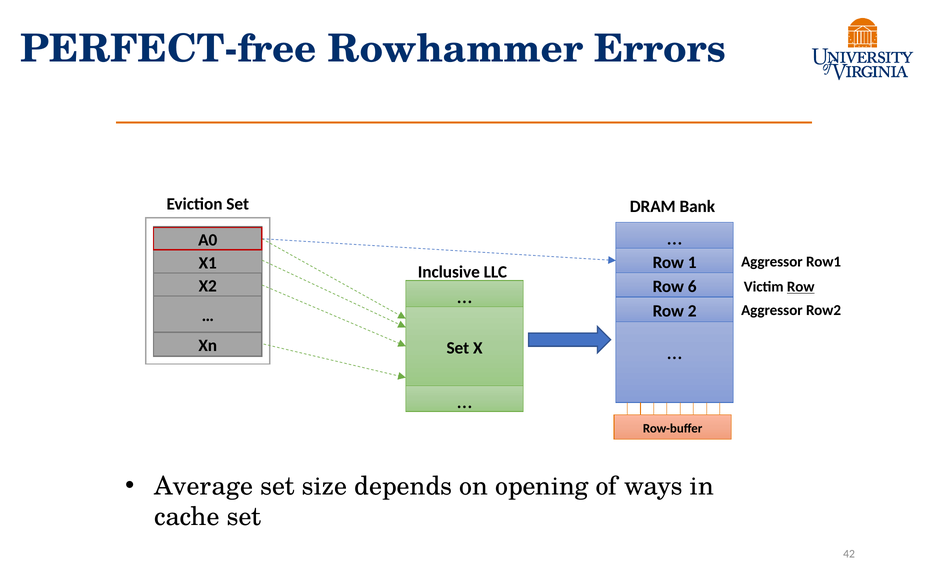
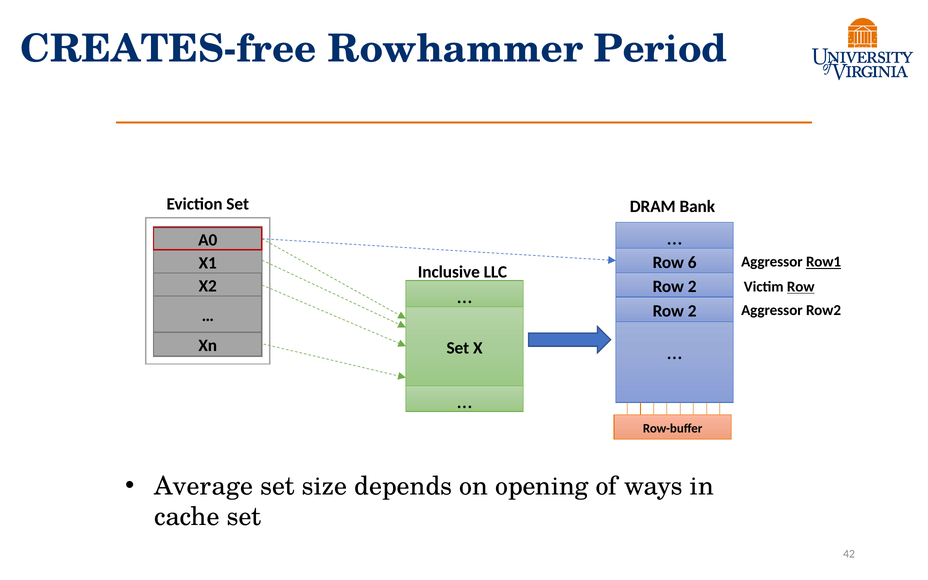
PERFECT-free: PERFECT-free -> CREATES-free (168, 49)
Errors: Errors -> Period (660, 49)
1: 1 -> 6 (692, 262)
Row1 underline: none -> present (824, 262)
6: 6 -> 2 (692, 287)
